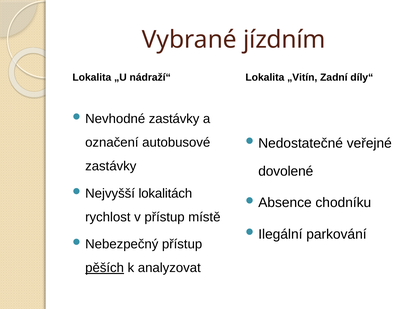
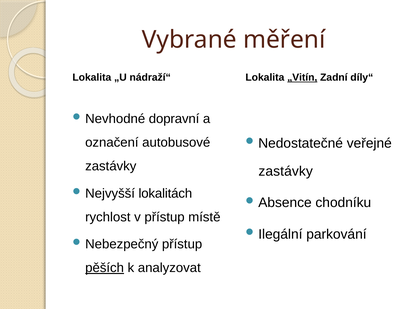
jízdním: jízdním -> měření (284, 40)
„Vitín underline: none -> present (302, 78)
zastávky: zastávky -> dopravní (174, 119)
dovolené: dovolené -> zastávky (286, 171)
